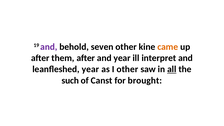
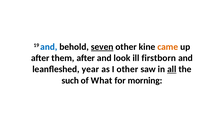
and colour: purple -> blue (49, 47)
seven underline: none -> present (102, 47)
and year: year -> look (122, 58)
interpret: interpret -> firstborn (159, 58)
Canst: Canst -> What (102, 80)
brought: brought -> morning (145, 80)
